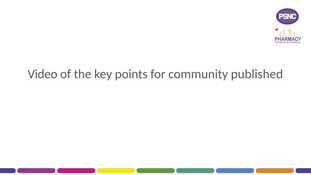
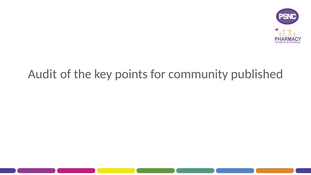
Video: Video -> Audit (42, 74)
